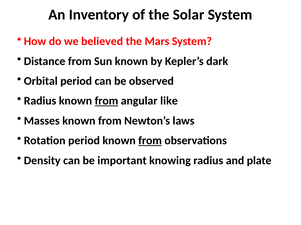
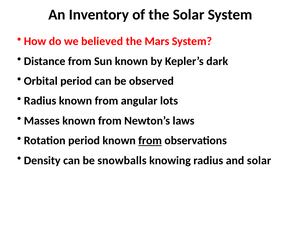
from underline: present -> none (106, 101)
like: like -> lots (169, 101)
important: important -> snowballs (122, 161)
and plate: plate -> solar (259, 161)
